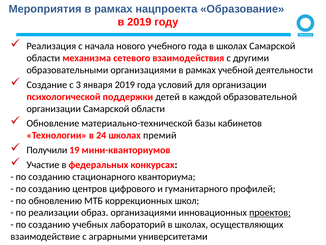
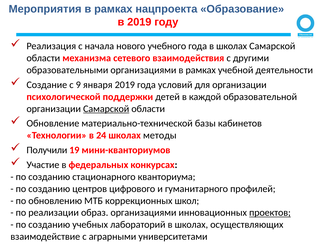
3: 3 -> 9 (78, 85)
Самарской underline: none -> present (106, 109)
премий: премий -> методы (160, 135)
